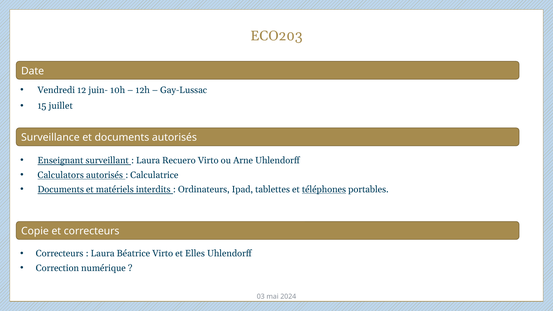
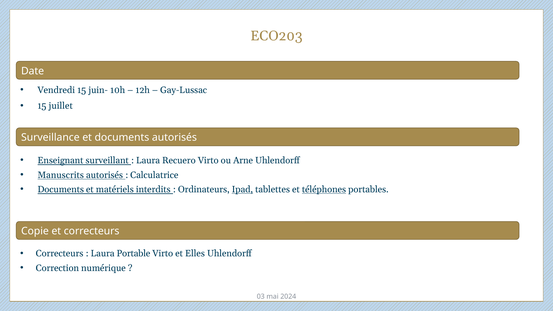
Vendredi 12: 12 -> 15 (82, 90)
Calculators: Calculators -> Manuscrits (61, 175)
Ipad underline: none -> present (242, 190)
Béatrice: Béatrice -> Portable (133, 254)
